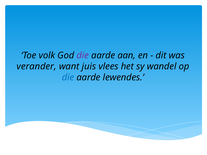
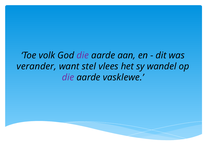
juis: juis -> stel (89, 67)
die colour: blue -> purple (68, 78)
lewendes: lewendes -> vasklewe (123, 78)
